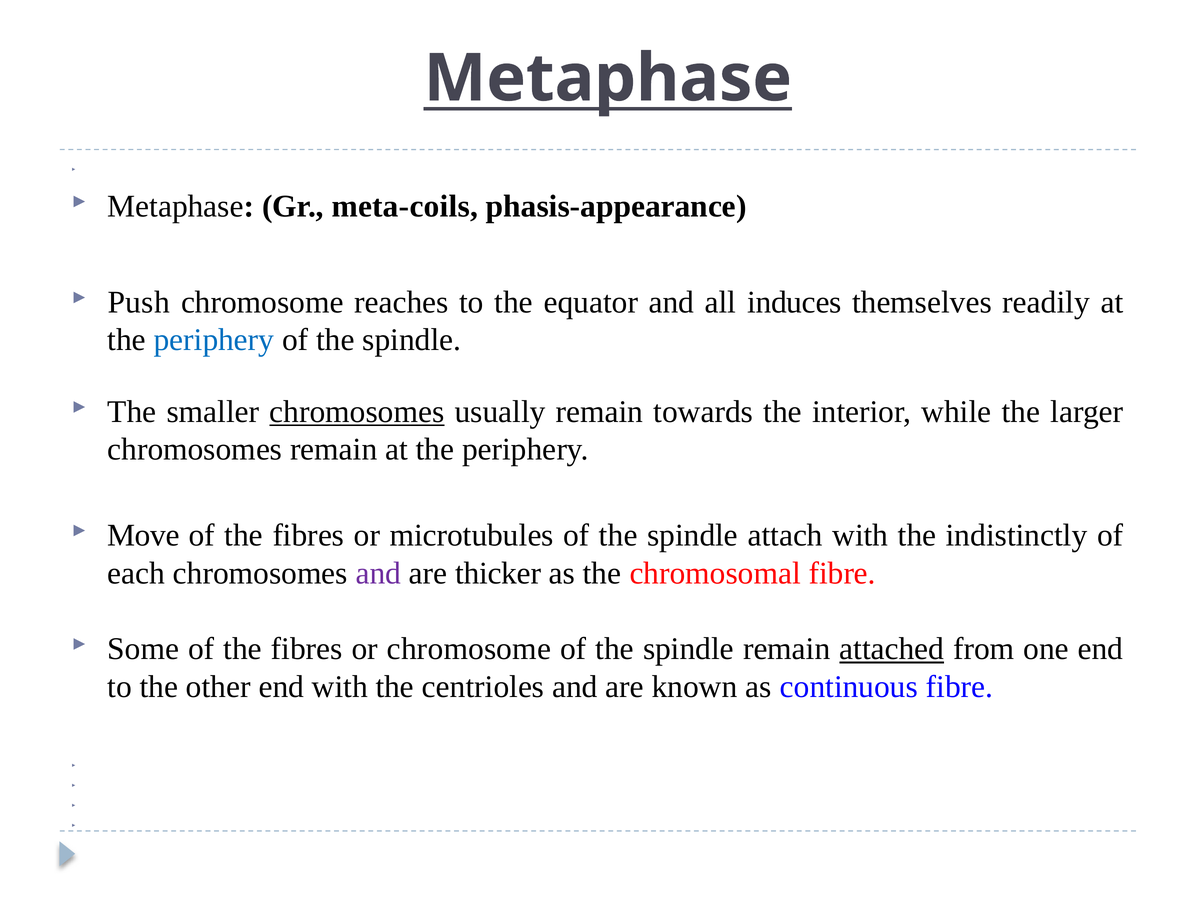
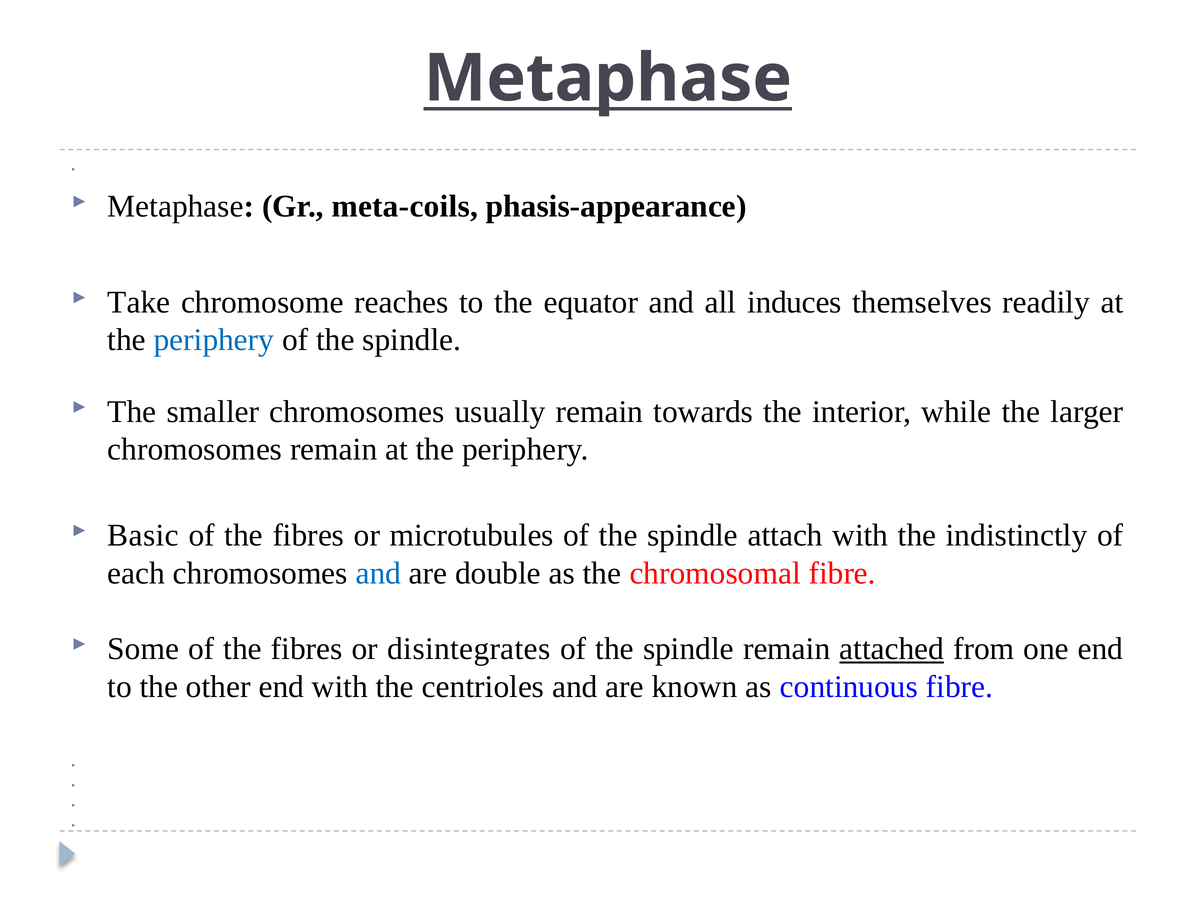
Push: Push -> Take (139, 302)
chromosomes underline: present -> none (357, 412)
Move: Move -> Basic (143, 535)
and colour: purple -> blue (378, 573)
thicker: thicker -> double (498, 573)
or chromosome: chromosome -> disintegrates (469, 649)
